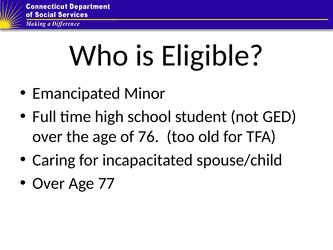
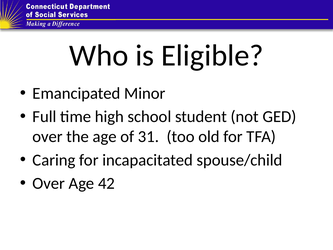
76: 76 -> 31 (149, 137)
77: 77 -> 42 (106, 183)
